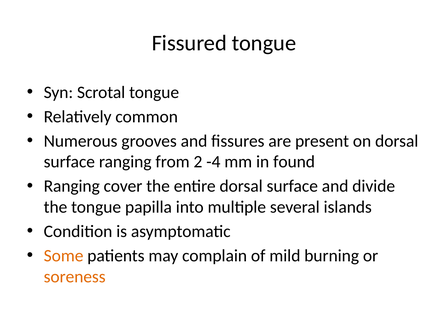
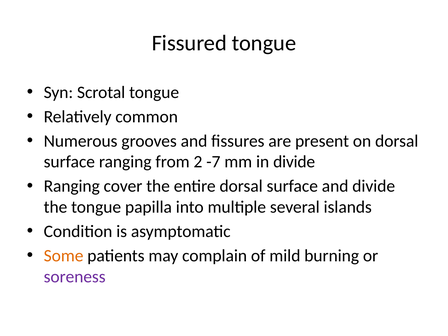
-4: -4 -> -7 (213, 162)
in found: found -> divide (294, 162)
soreness colour: orange -> purple (75, 277)
